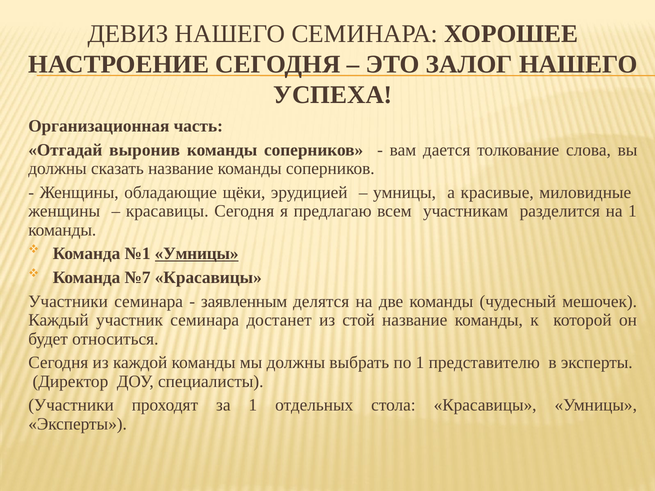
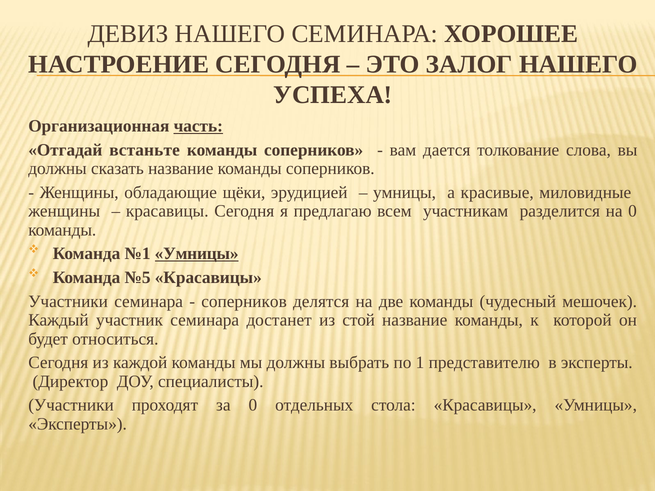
часть underline: none -> present (198, 126)
выронив: выронив -> встаньте (145, 150)
на 1: 1 -> 0 (633, 211)
№7: №7 -> №5 (138, 278)
заявленным: заявленным -> соперников (244, 302)
за 1: 1 -> 0 (253, 405)
